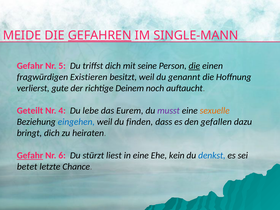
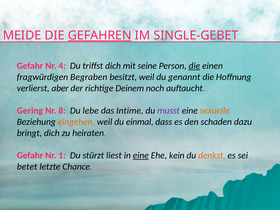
SINGLE-MANN: SINGLE-MANN -> SINGLE-GEBET (196, 35)
5: 5 -> 4 (62, 66)
Existieren: Existieren -> Begraben (89, 77)
gute: gute -> aber (60, 88)
Geteilt: Geteilt -> Gering (30, 111)
4: 4 -> 8 (62, 111)
Eurem: Eurem -> Intime (130, 111)
eingehen colour: blue -> orange (76, 122)
finden: finden -> einmal (140, 122)
gefallen: gefallen -> schaden (216, 122)
Gefahr underline: present -> none (30, 155)
6: 6 -> 1 (62, 155)
eine underline: none -> present (141, 155)
denkst colour: blue -> orange (212, 155)
